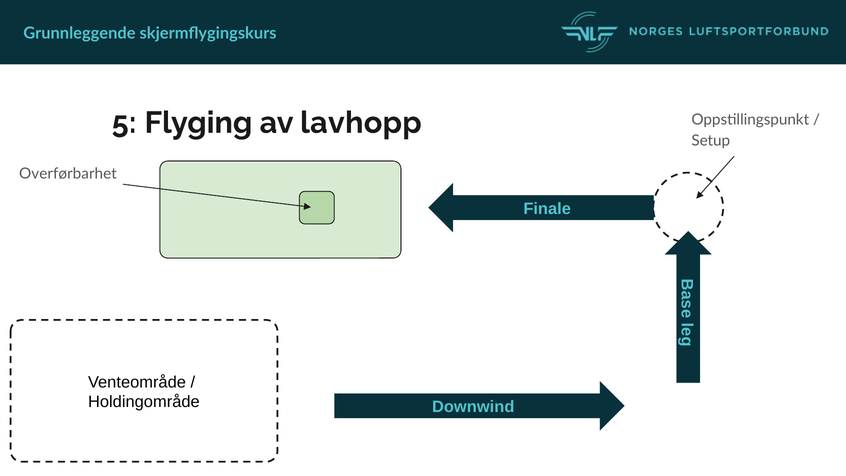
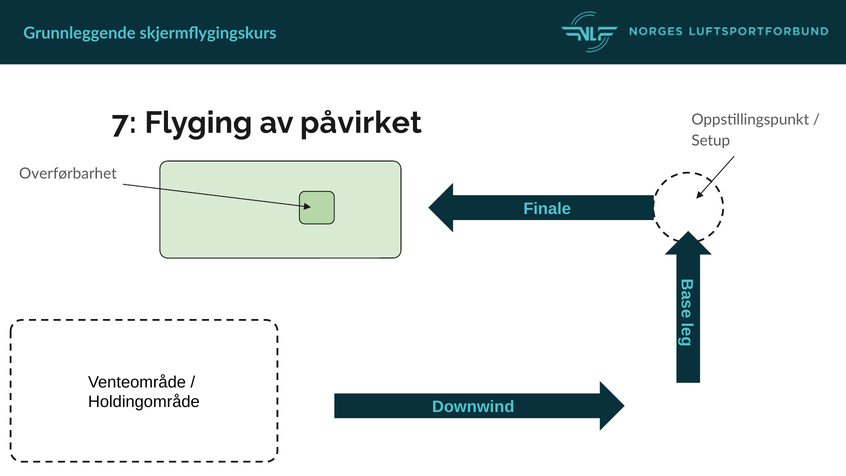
5: 5 -> 7 (124, 123)
lavhopp: lavhopp -> påvirket (361, 123)
